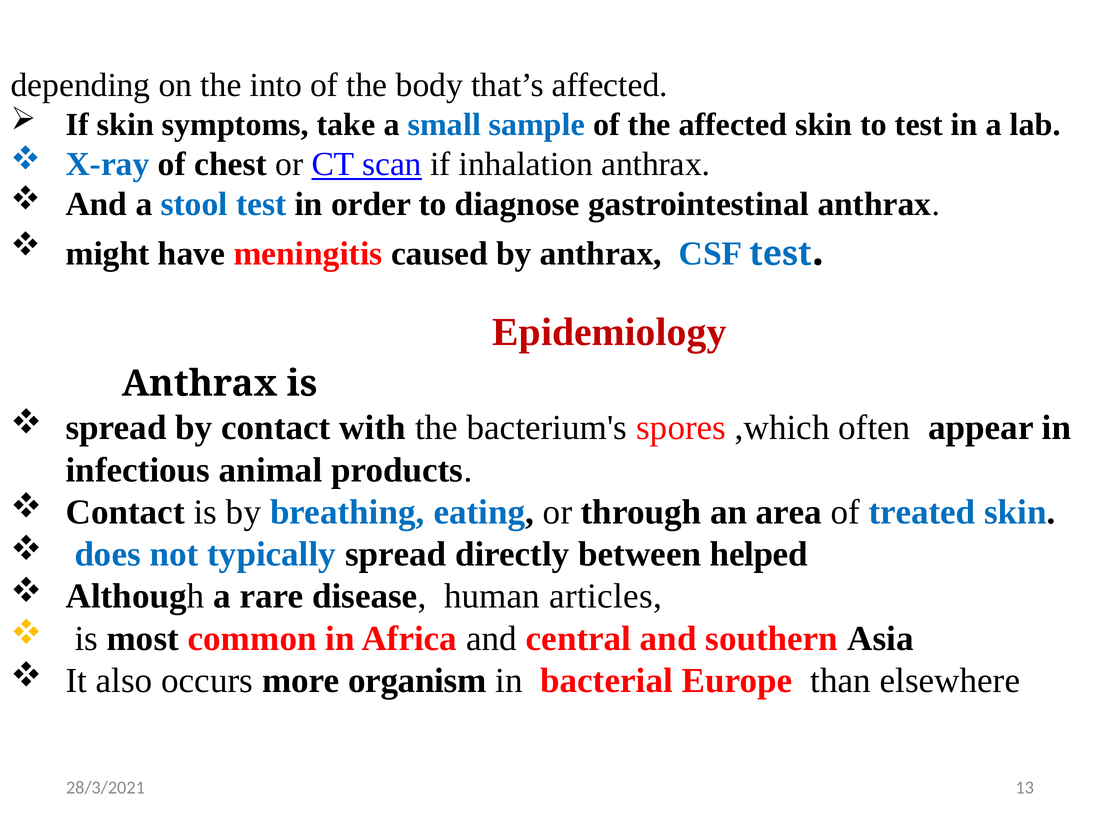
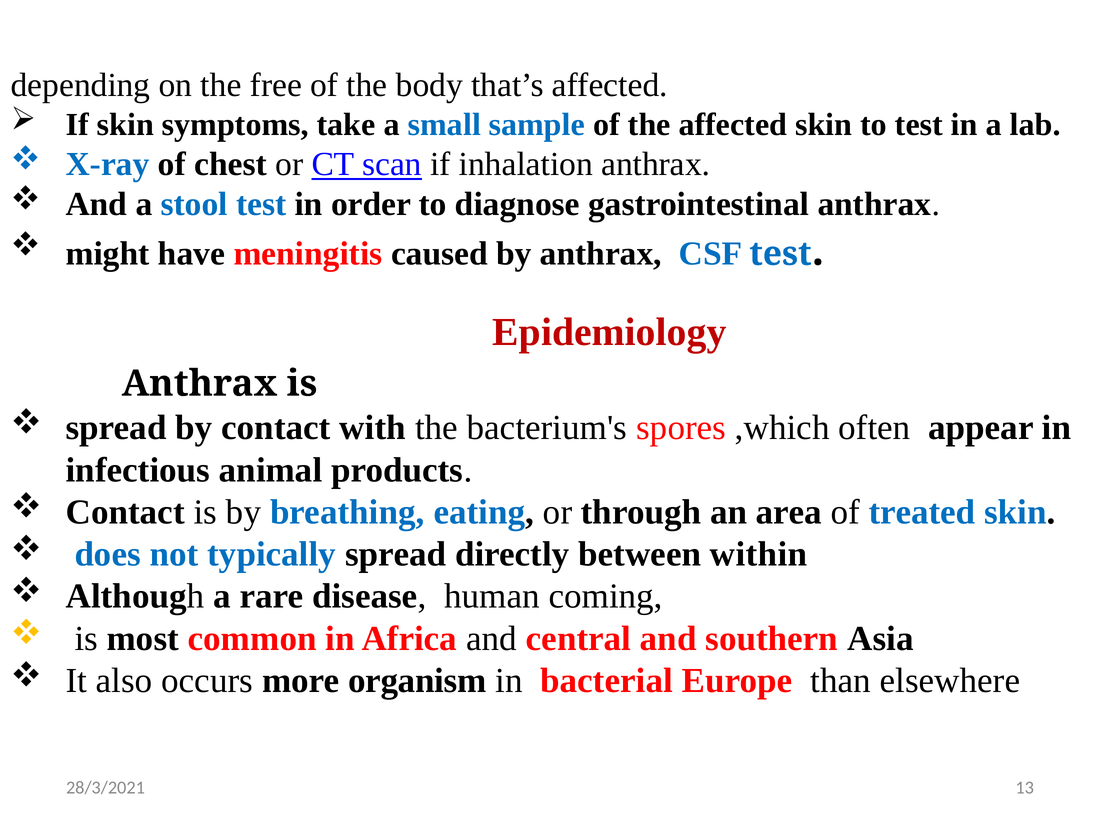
into: into -> free (276, 85)
helped: helped -> within (758, 554)
articles: articles -> coming (606, 596)
